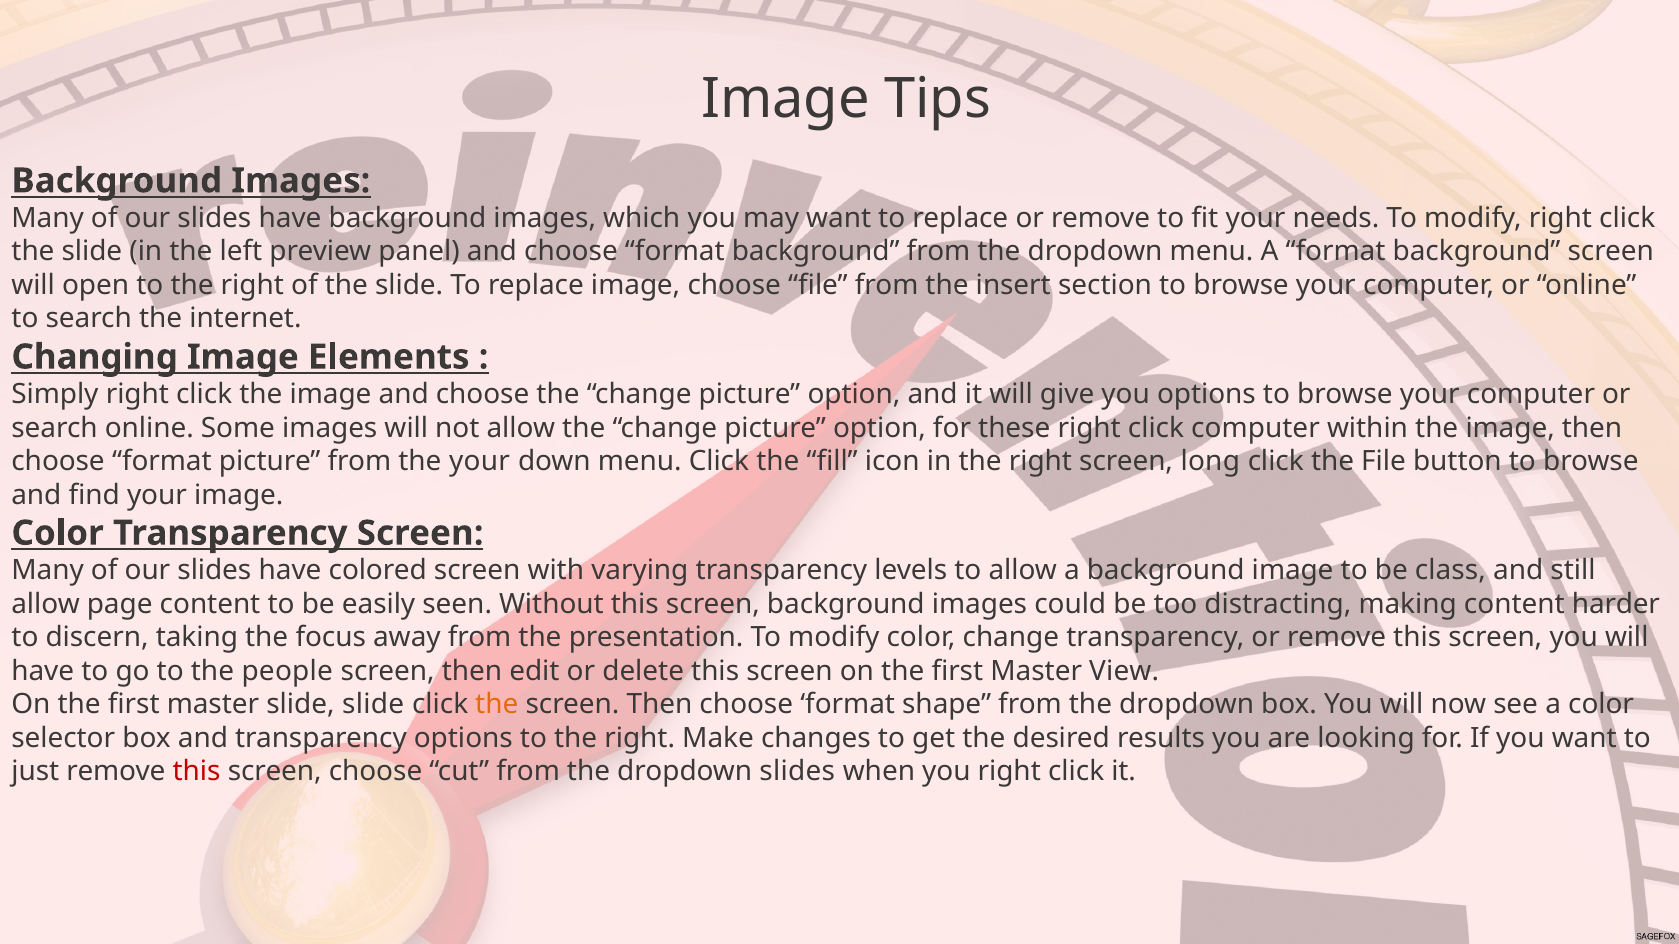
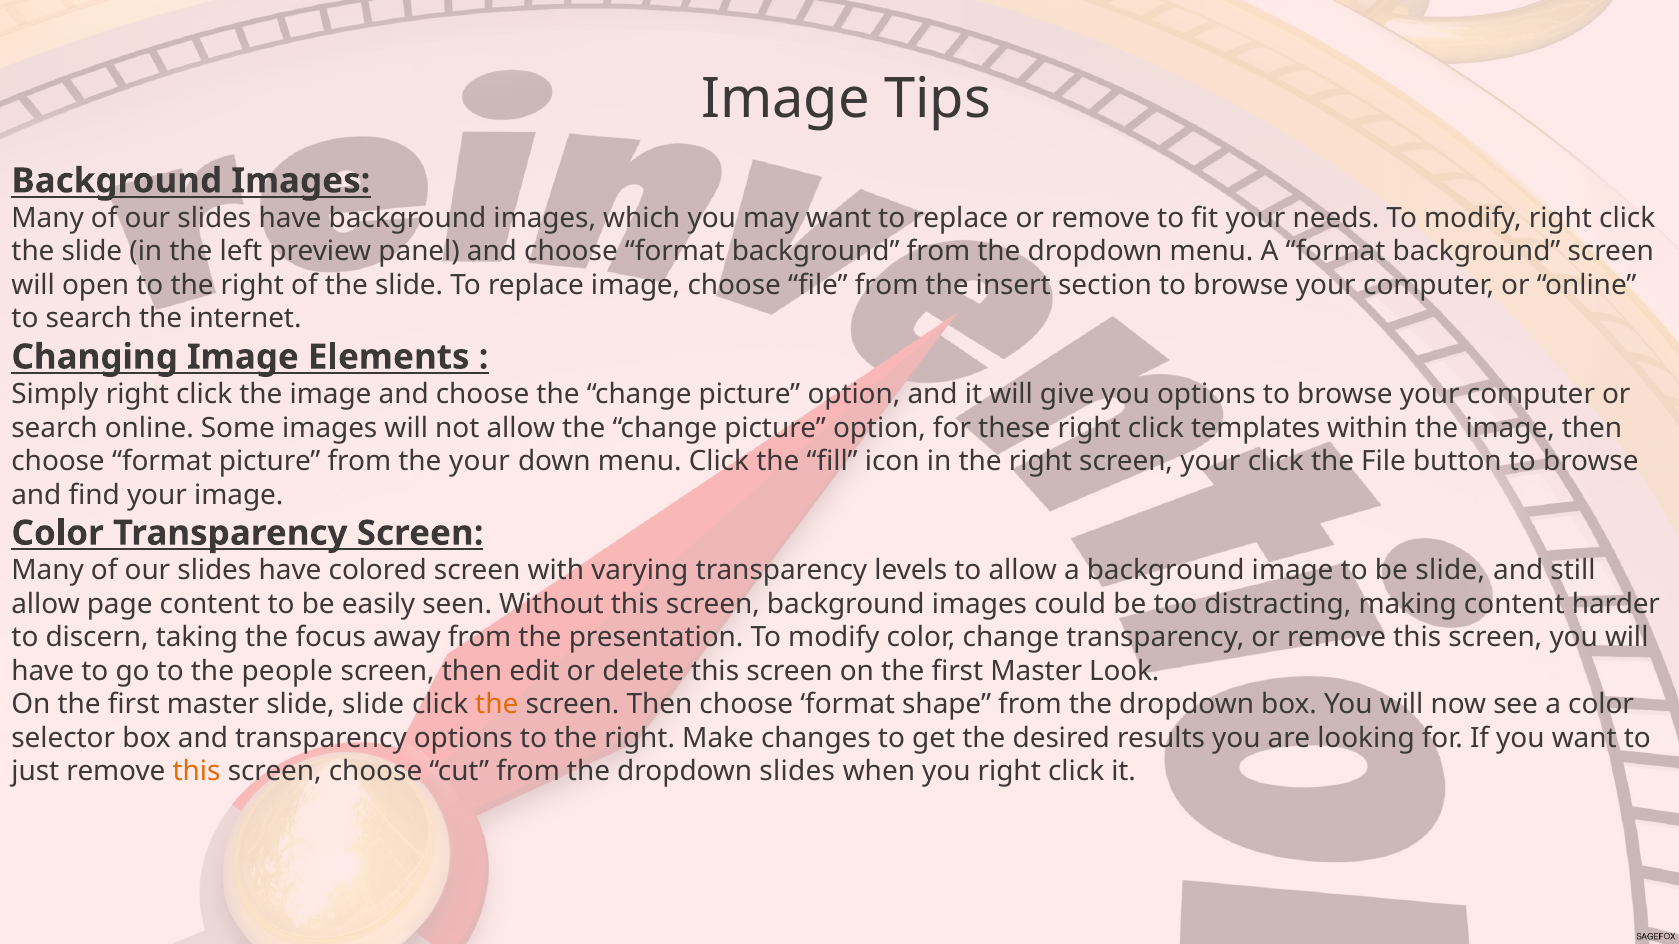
click computer: computer -> templates (1256, 428)
screen long: long -> your (1210, 462)
be class: class -> slide (1450, 571)
View: View -> Look (1124, 671)
this colour: red -> orange (197, 772)
